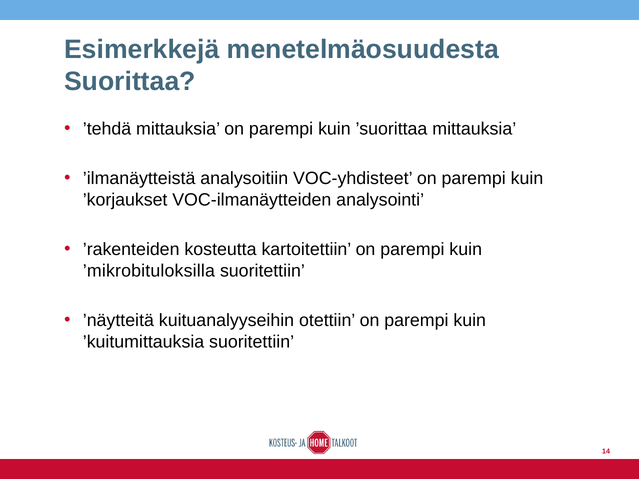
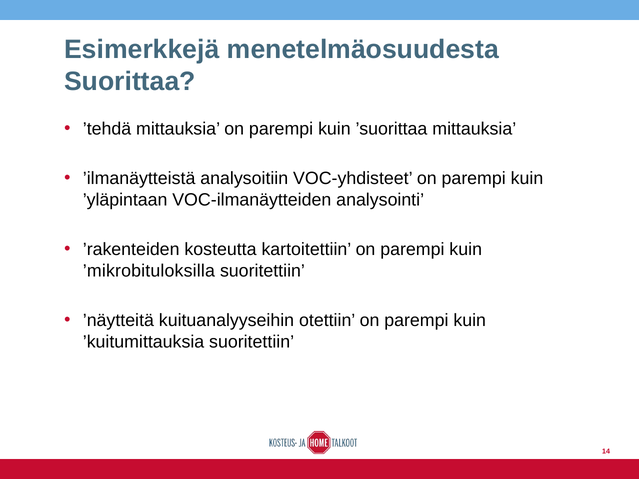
’korjaukset: ’korjaukset -> ’yläpintaan (125, 200)
